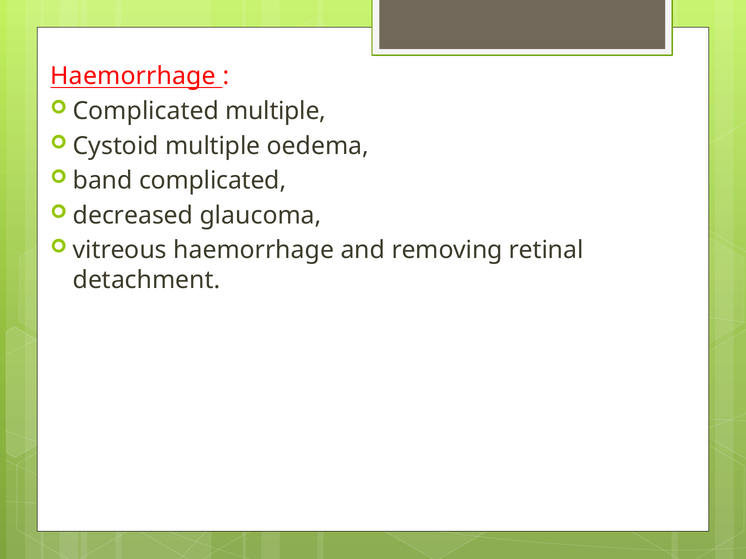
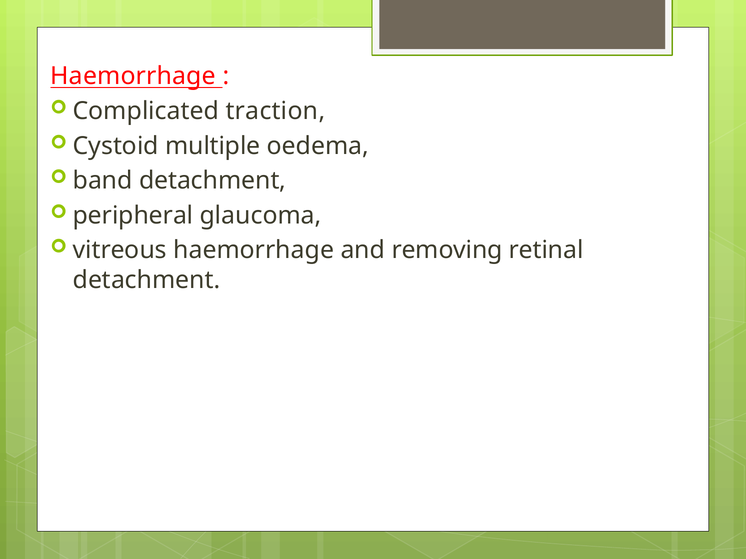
Complicated multiple: multiple -> traction (275, 111)
band complicated: complicated -> detachment (213, 181)
decreased: decreased -> peripheral (133, 216)
